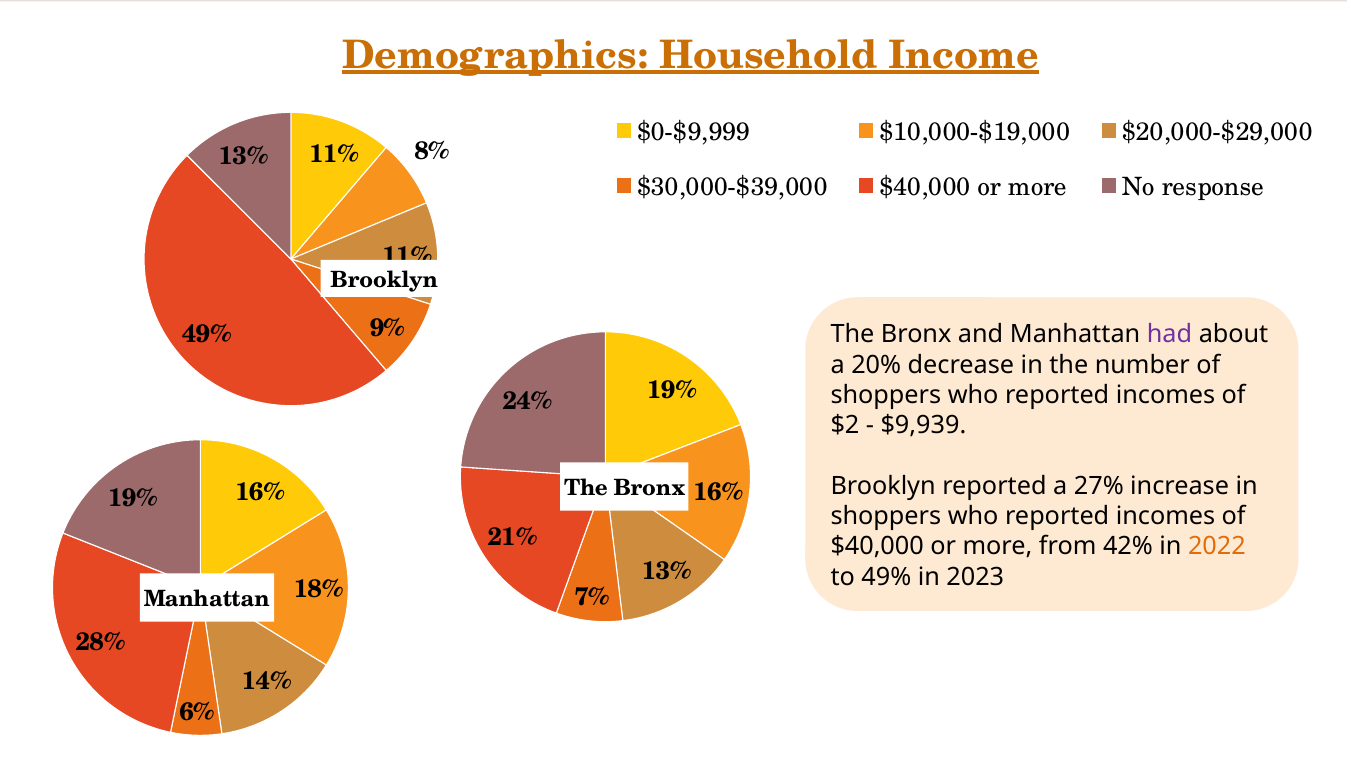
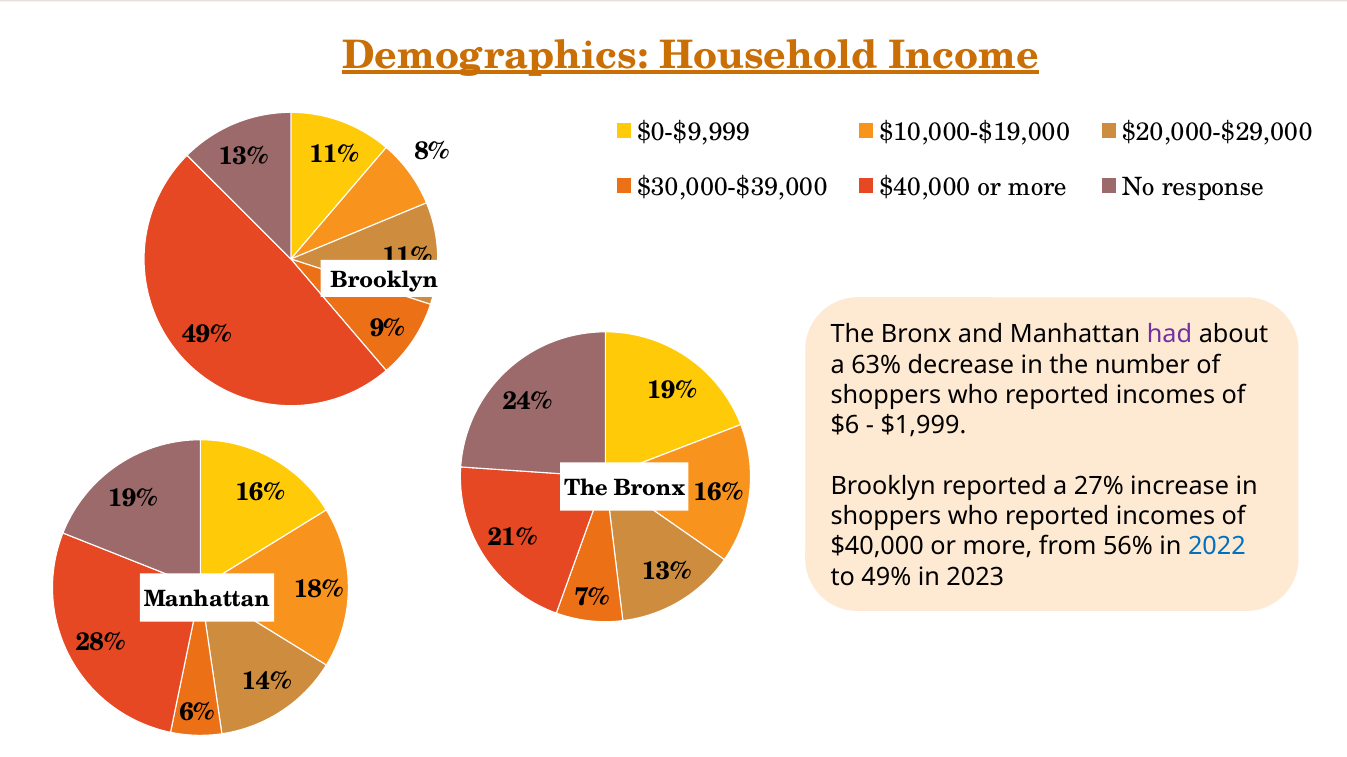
20%: 20% -> 63% (876, 365)
$2: $2 -> $6 (845, 426)
$9,939: $9,939 -> $1,999 (923, 426)
42%: 42% -> 56% (1128, 547)
2022 colour: orange -> blue (1217, 547)
